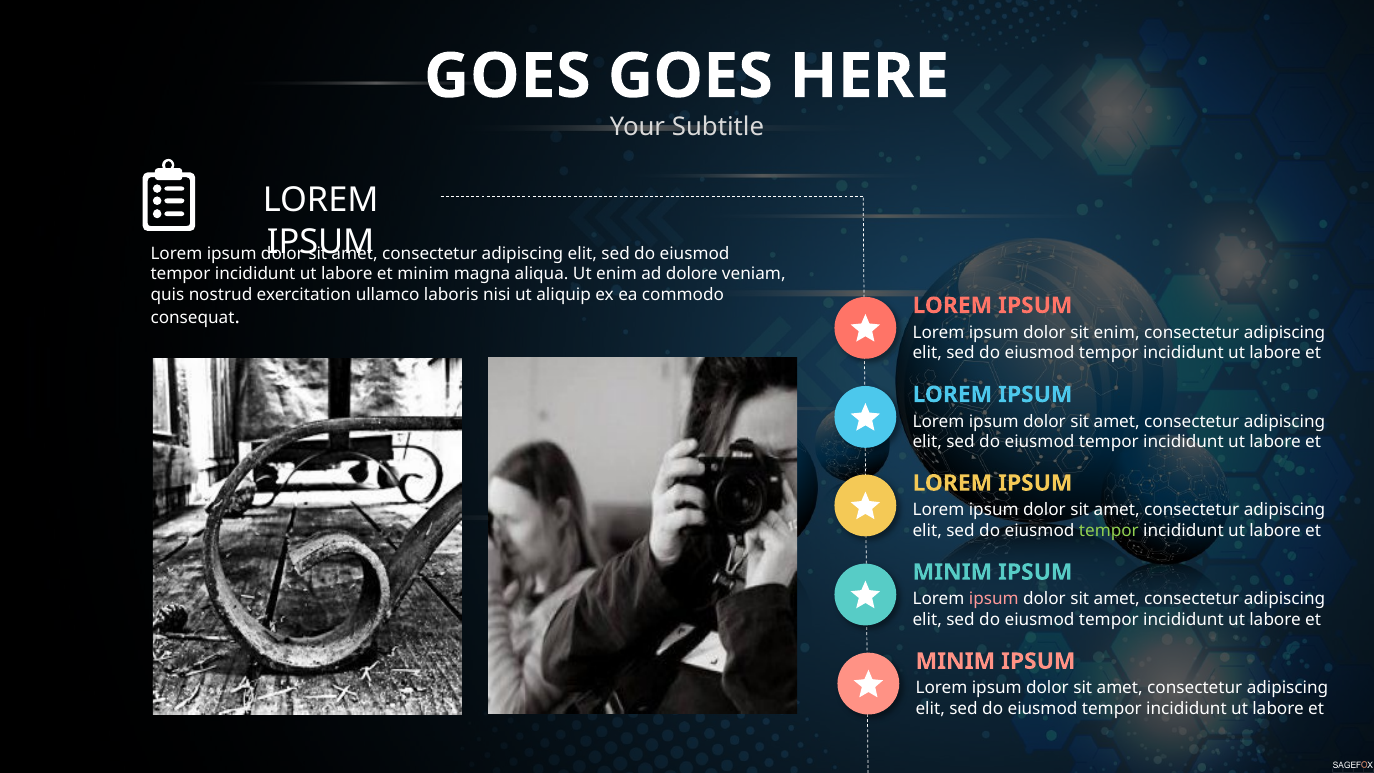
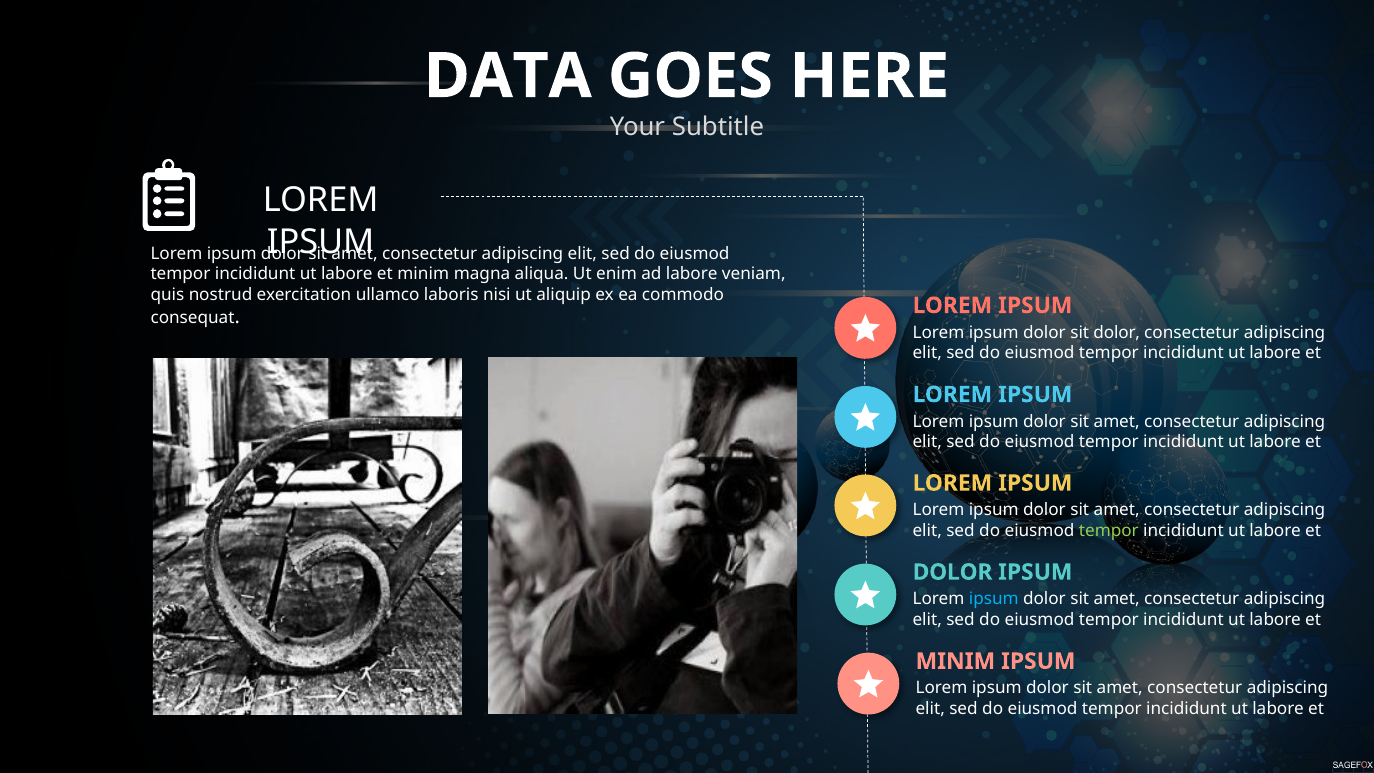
GOES: GOES -> DATA (508, 76)
ad dolore: dolore -> labore (692, 274)
sit enim: enim -> dolor (1117, 333)
MINIM: MINIM -> DOLOR (953, 572)
ipsum colour: pink -> light blue (994, 599)
